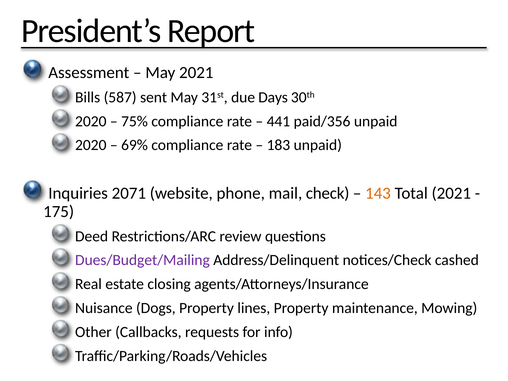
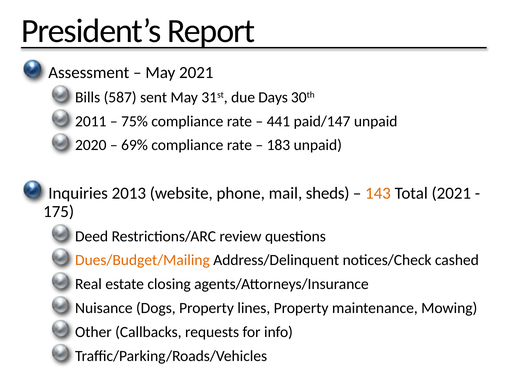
2020: 2020 -> 2011 (91, 121)
paid/356: paid/356 -> paid/147 (322, 121)
2071: 2071 -> 2013 (129, 193)
check: check -> sheds (328, 193)
Dues/Budget/Mailing colour: purple -> orange (142, 260)
